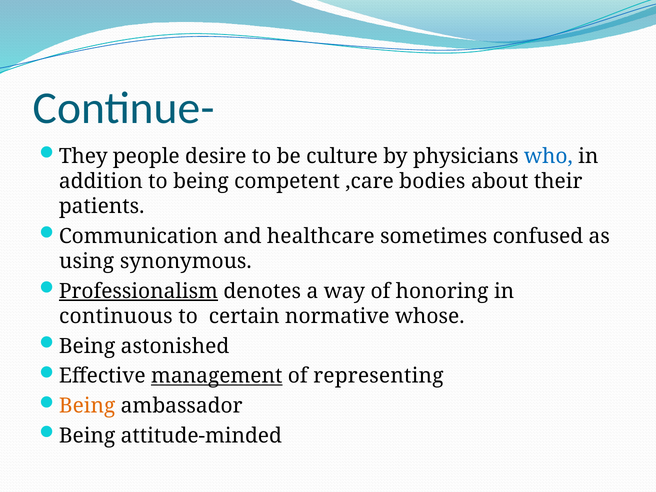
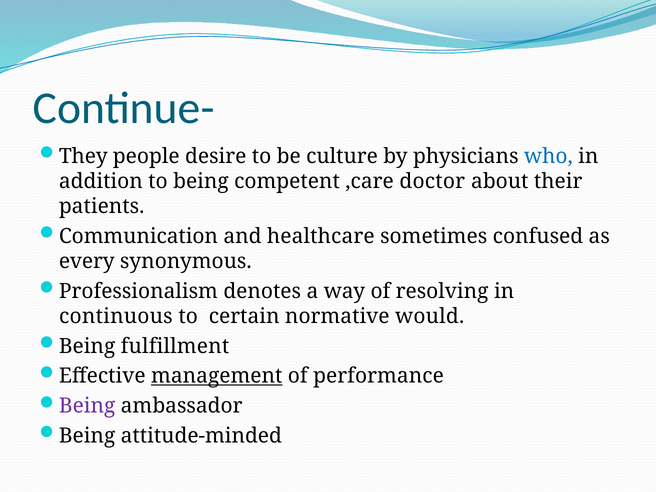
bodies: bodies -> doctor (432, 181)
using: using -> every (87, 261)
Professionalism underline: present -> none (138, 291)
honoring: honoring -> resolving (442, 291)
whose: whose -> would (430, 316)
astonished: astonished -> fulfillment (175, 346)
representing: representing -> performance (379, 376)
Being colour: orange -> purple (87, 406)
